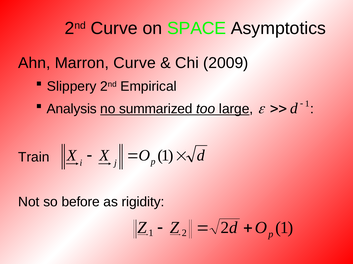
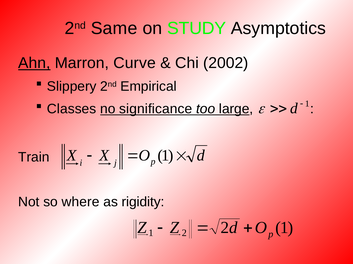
2nd Curve: Curve -> Same (114, 28)
SPACE: SPACE -> STUDY (197, 28)
Ahn underline: none -> present (34, 63)
2009: 2009 -> 2002 (226, 63)
Analysis: Analysis -> Classes (72, 109)
summarized: summarized -> significance (156, 109)
before: before -> where (81, 203)
